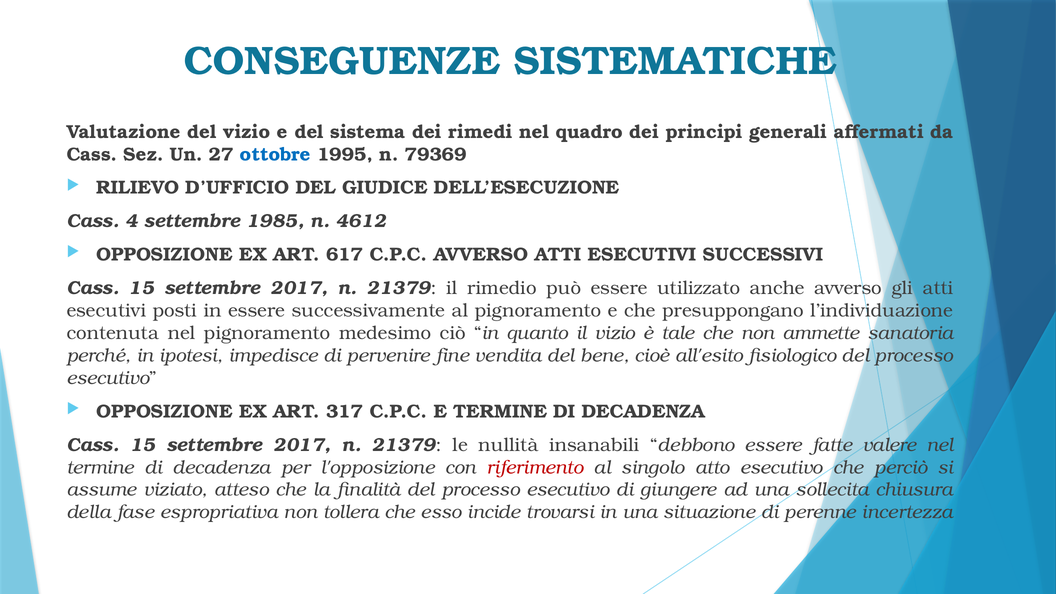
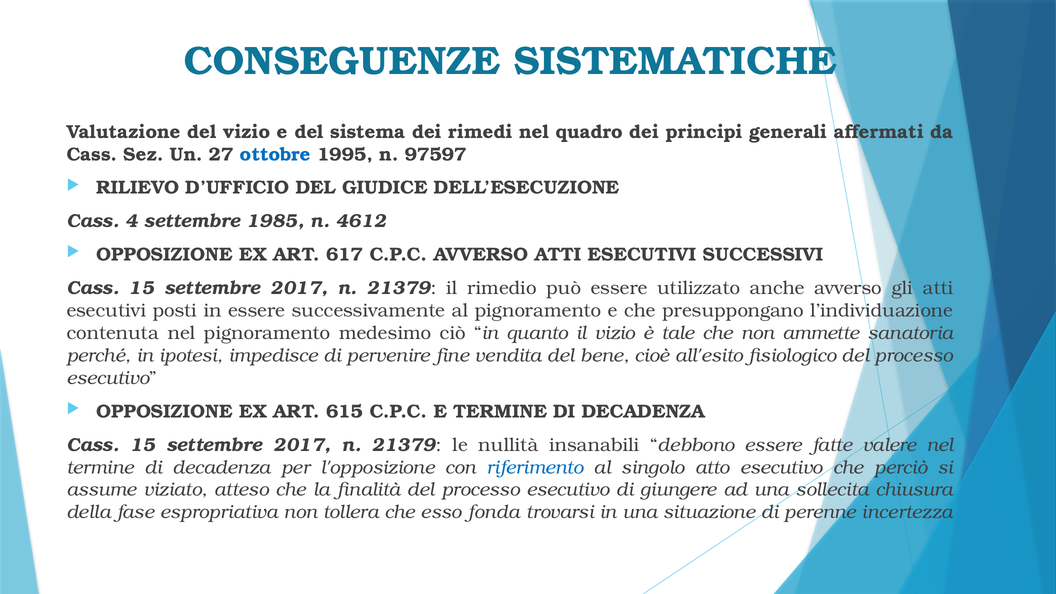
79369: 79369 -> 97597 (436, 154)
317: 317 -> 615 (345, 411)
riferimento colour: red -> blue (535, 467)
incide: incide -> fonda (494, 512)
